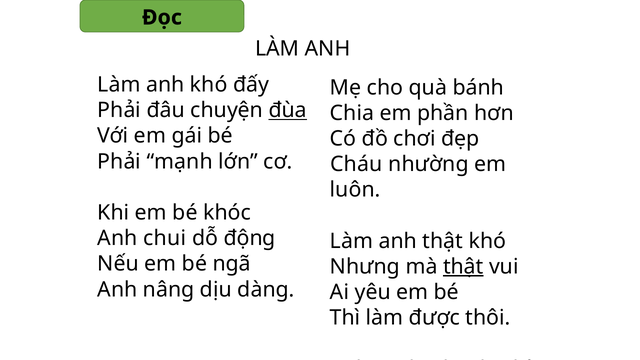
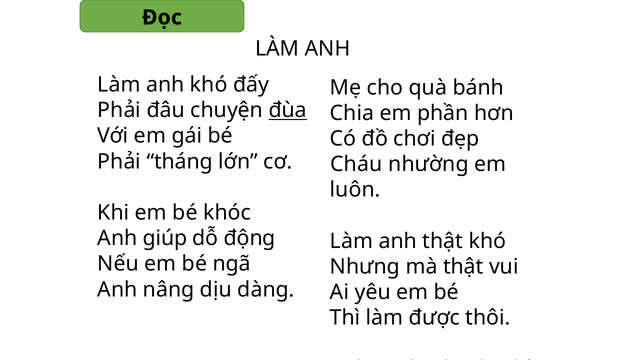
mạnh: mạnh -> tháng (180, 161)
chui: chui -> giúp (165, 238)
thật underline: present -> none (463, 267)
